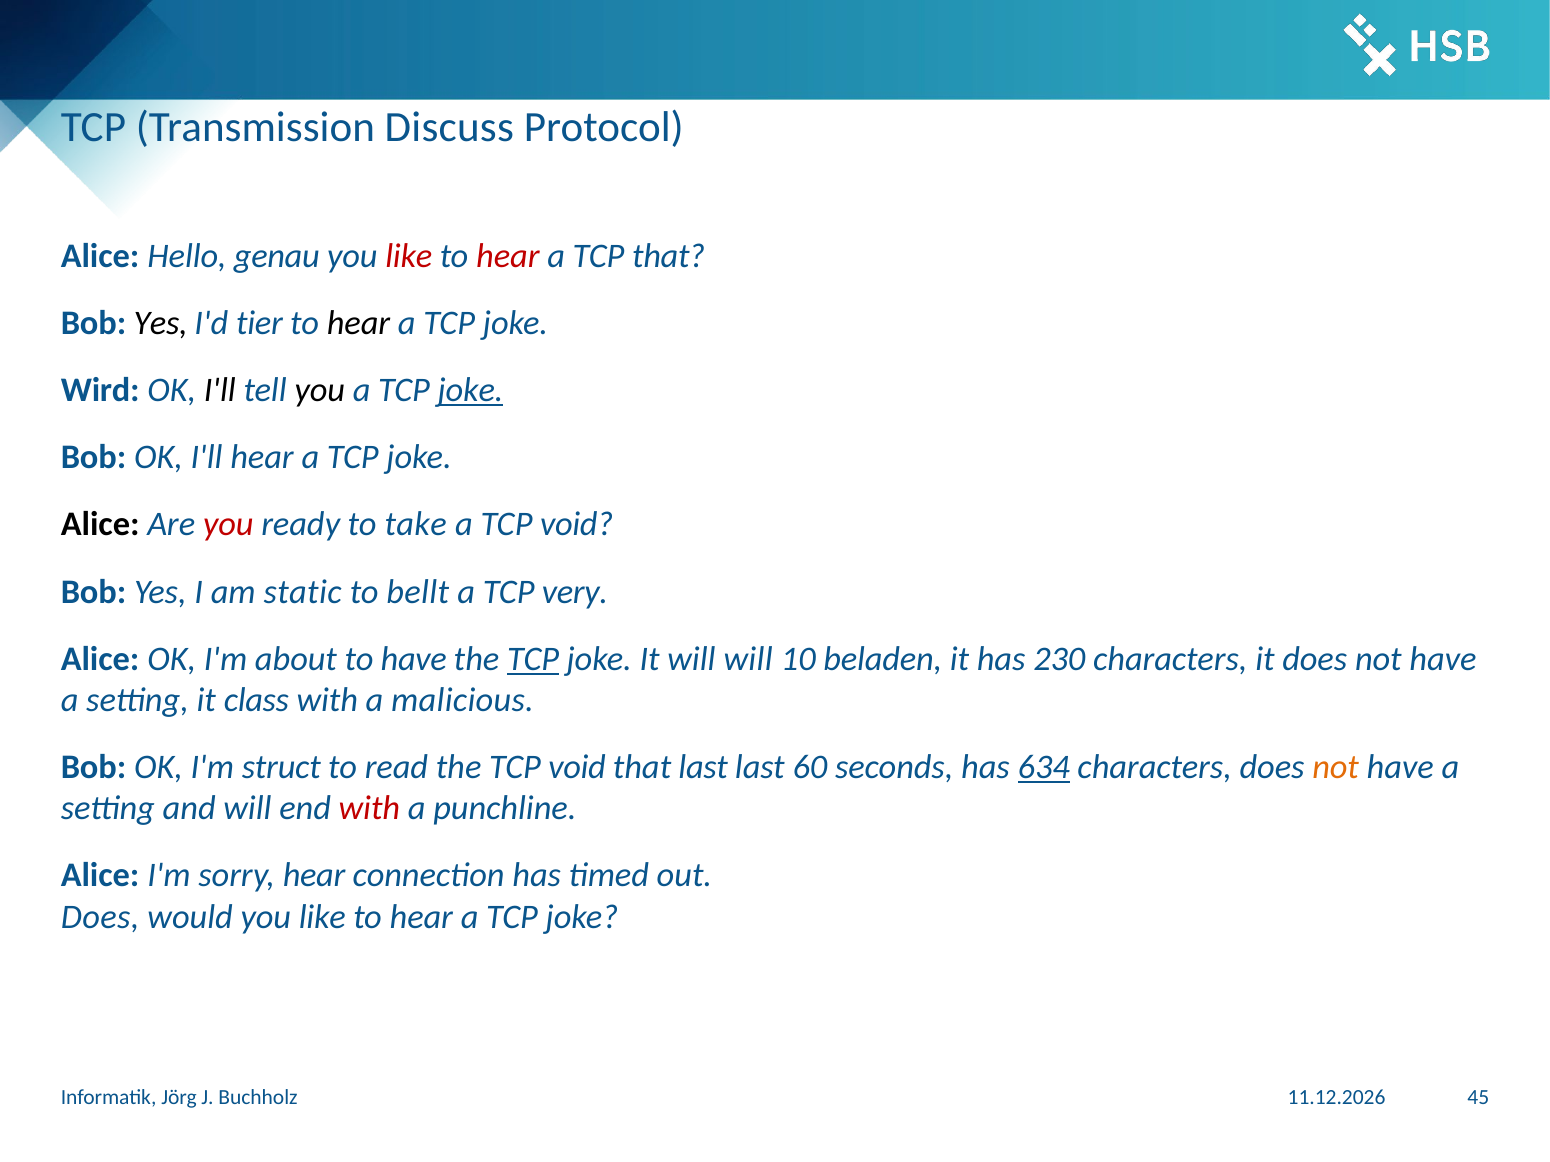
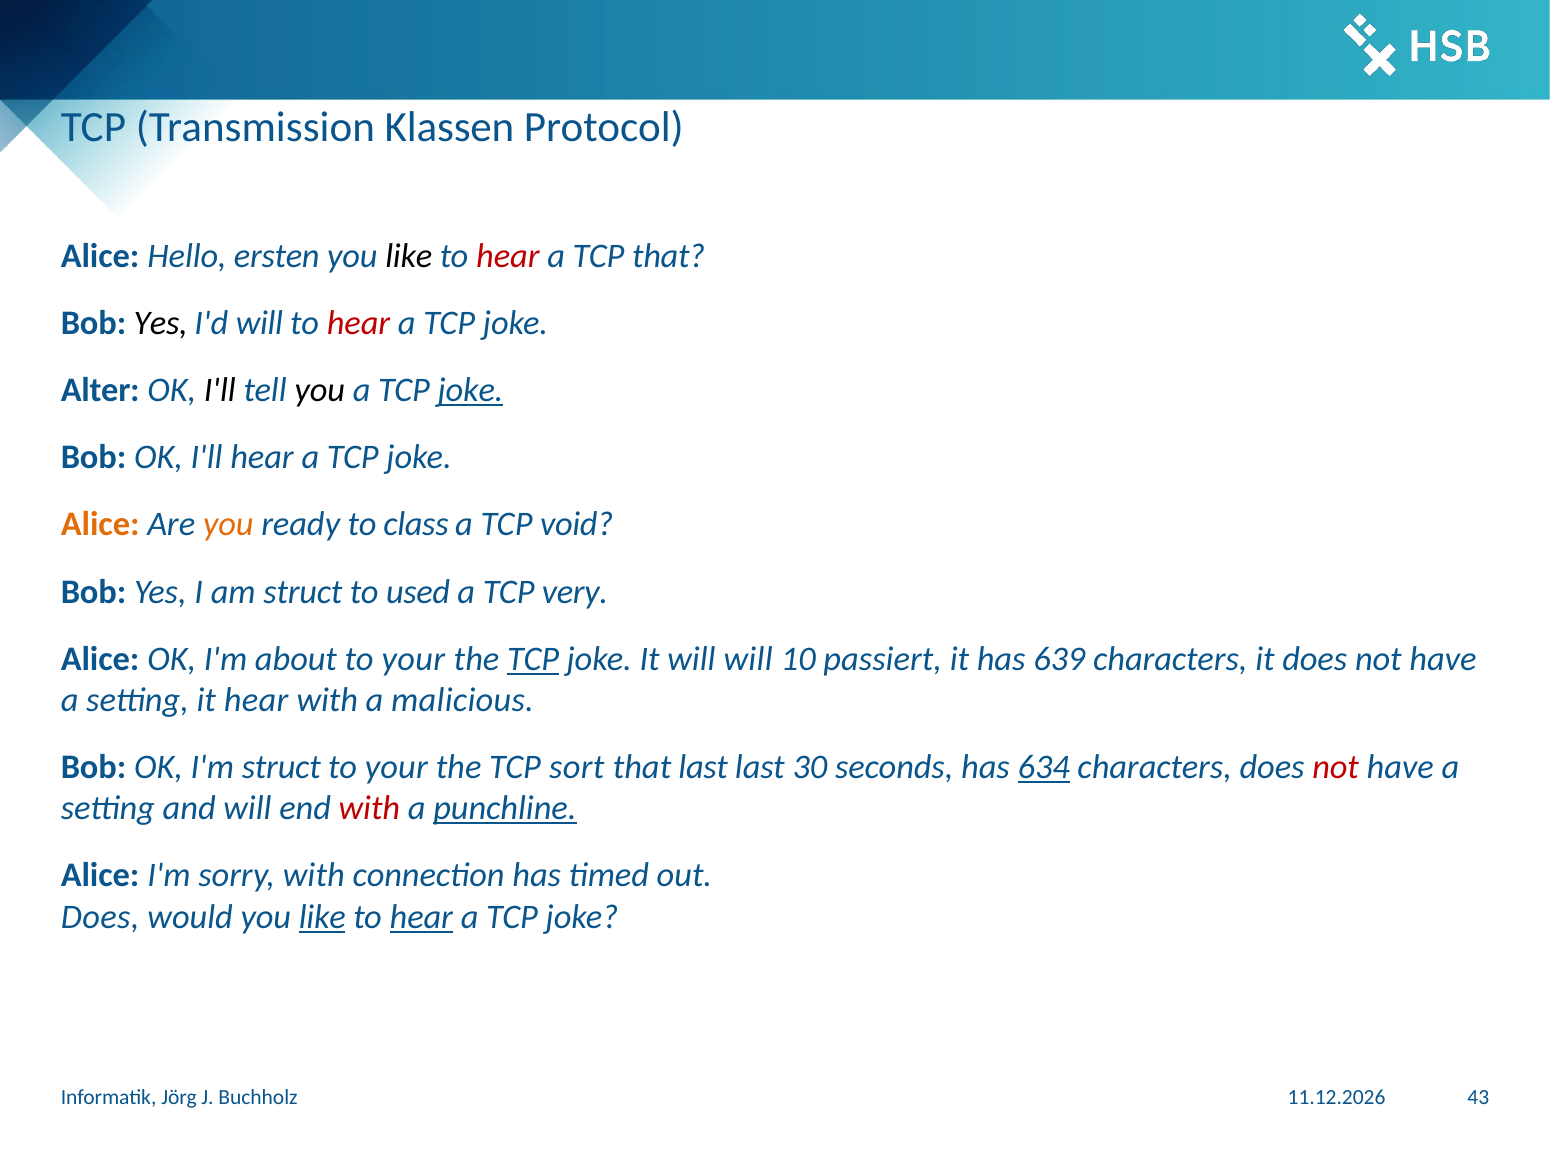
Discuss: Discuss -> Klassen (450, 128)
genau: genau -> ersten (277, 256)
like colour: red -> black (409, 256)
I'd tier: tier -> will (259, 323)
hear colour: black -> red (358, 323)
Wird: Wird -> Alter (100, 391)
Alice colour: black -> orange (100, 525)
you colour: red -> orange (228, 525)
take: take -> class (416, 525)
am static: static -> struct (303, 592)
bellt: bellt -> used (418, 592)
about to have: have -> your (413, 659)
beladen: beladen -> passiert (883, 659)
230: 230 -> 639 (1059, 659)
it class: class -> hear (256, 700)
read: read -> your (396, 768)
the TCP void: void -> sort (577, 768)
60: 60 -> 30 (810, 768)
not colour: orange -> red (1336, 768)
punchline underline: none -> present (505, 809)
sorry hear: hear -> with (314, 876)
like underline: none -> present (322, 917)
hear underline: none -> present (421, 917)
45: 45 -> 43 (1478, 1098)
